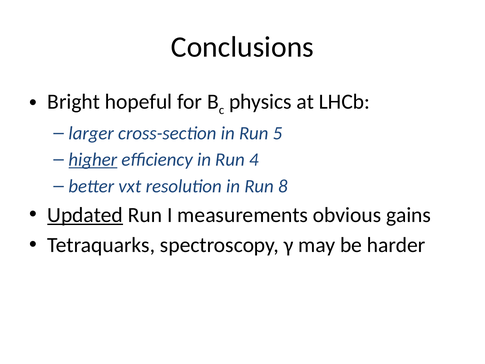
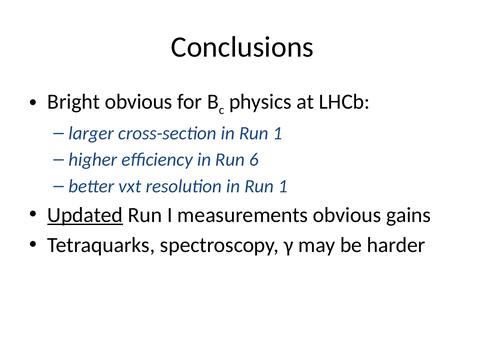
Bright hopeful: hopeful -> obvious (139, 102)
cross-section in Run 5: 5 -> 1 (278, 133)
higher underline: present -> none (93, 160)
4: 4 -> 6 (254, 160)
resolution in Run 8: 8 -> 1 (283, 186)
